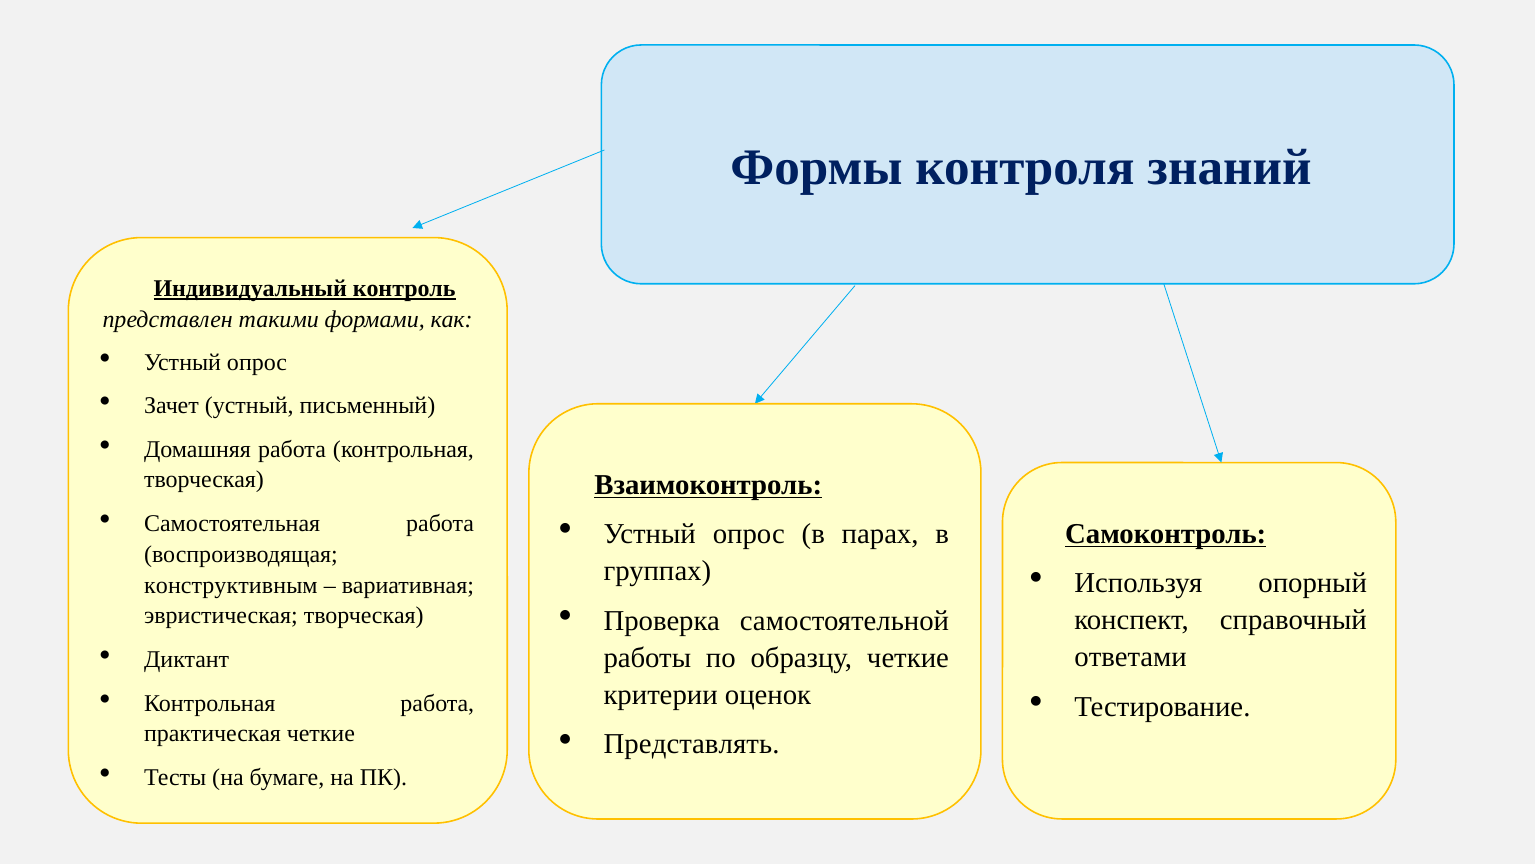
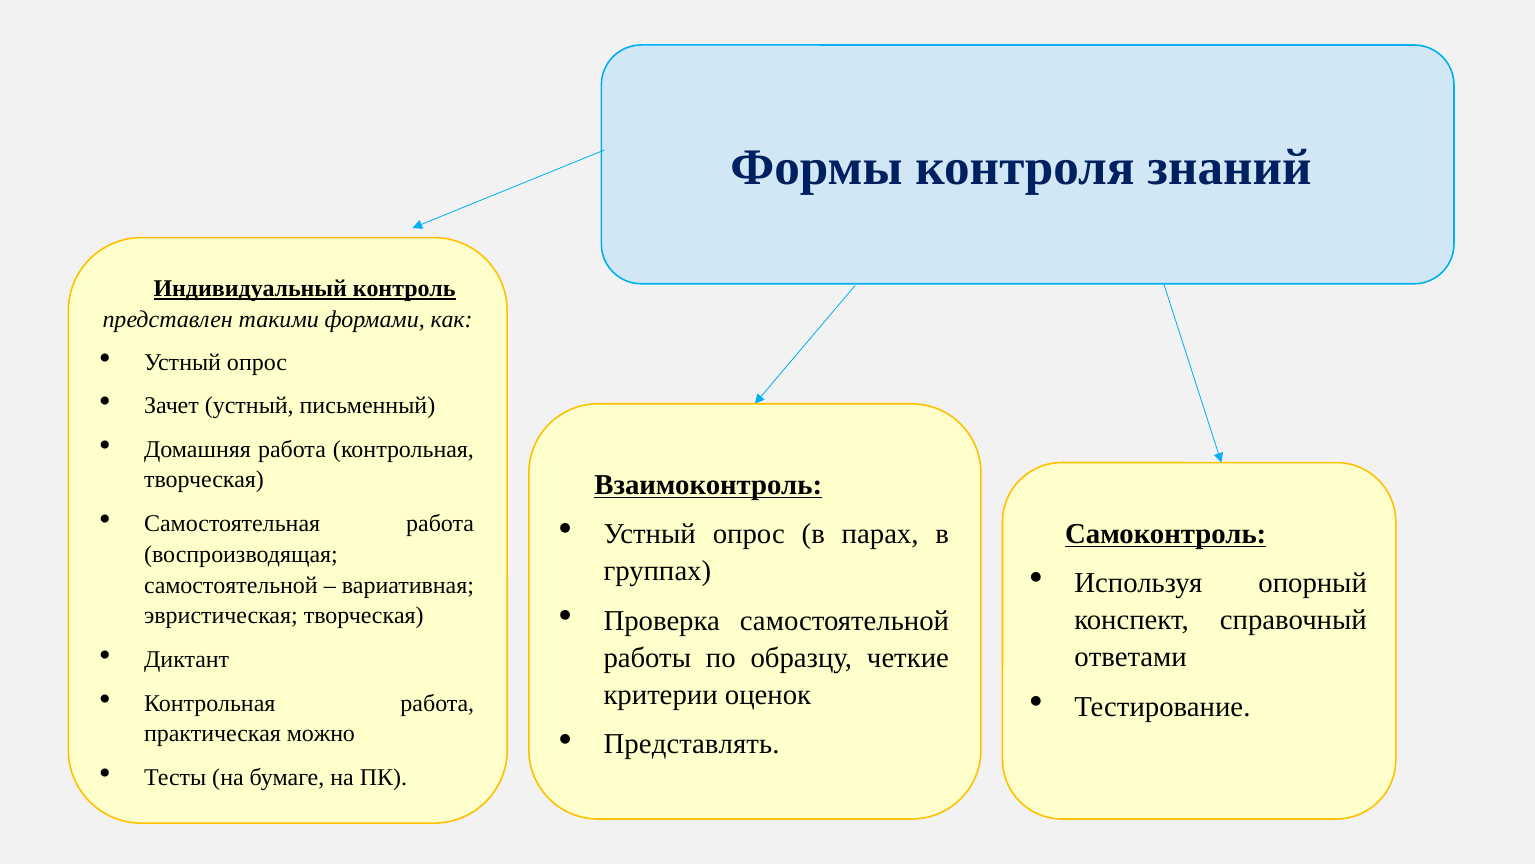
конструктивным: конструктивным -> самостоятельной (231, 585)
практическая четкие: четкие -> можно (321, 734)
